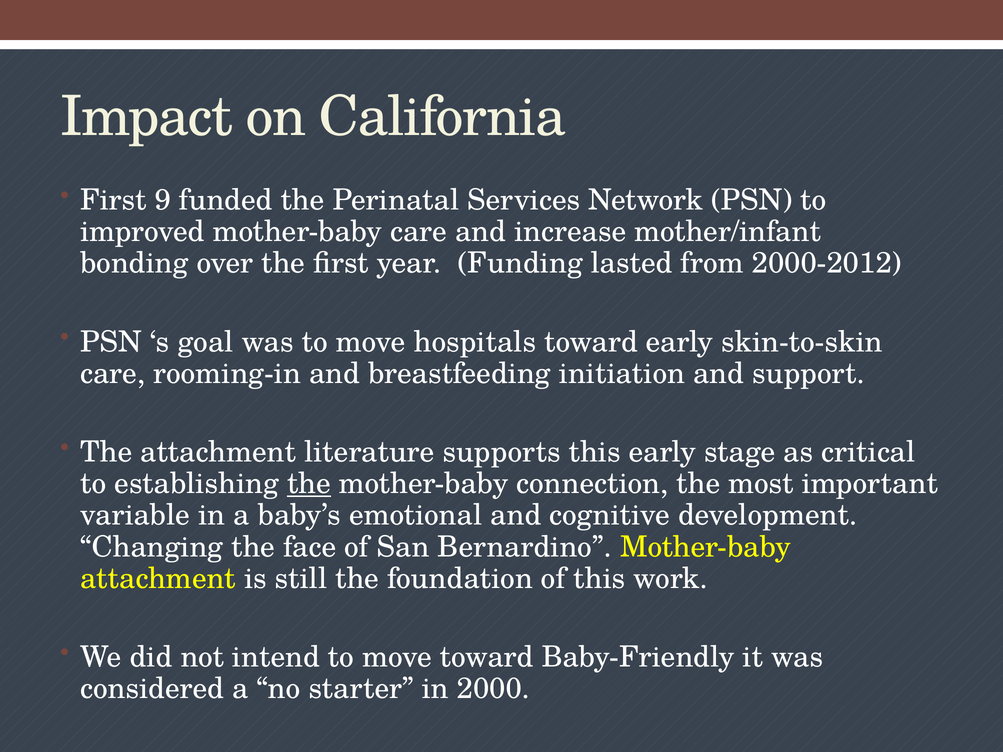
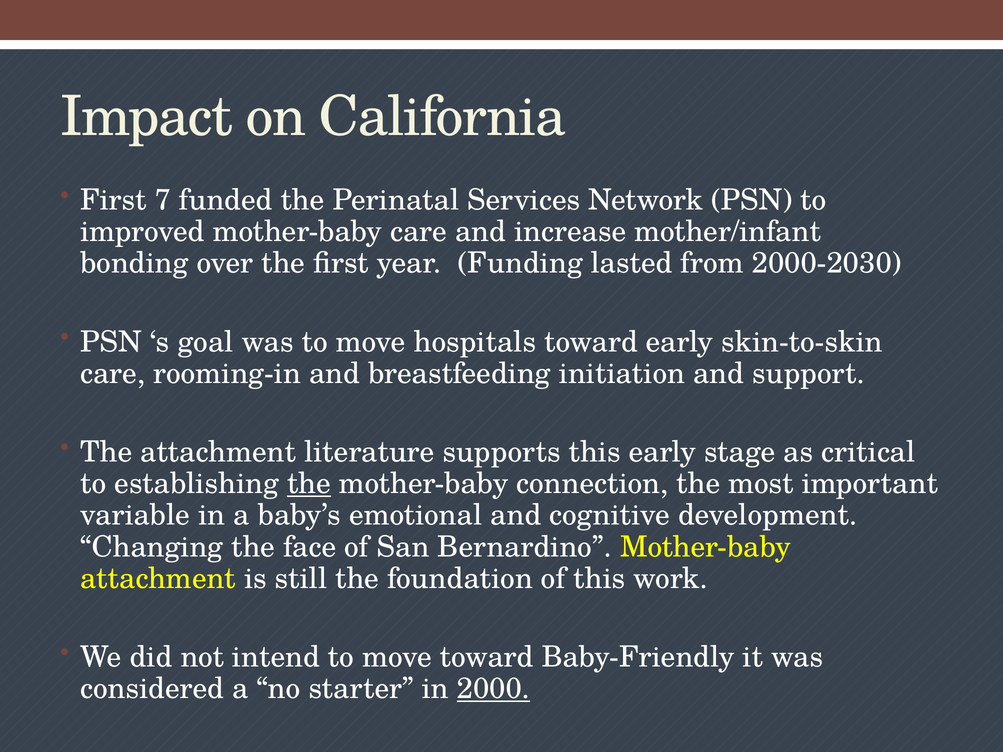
9: 9 -> 7 (163, 200)
2000-2012: 2000-2012 -> 2000-2030 (827, 263)
2000 underline: none -> present (493, 689)
